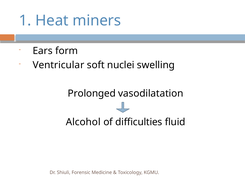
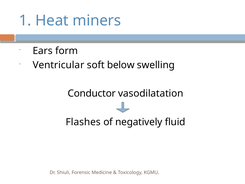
nuclei: nuclei -> below (121, 65)
Prolonged: Prolonged -> Conductor (92, 93)
Alcohol: Alcohol -> Flashes (83, 122)
difficulties: difficulties -> negatively (139, 122)
